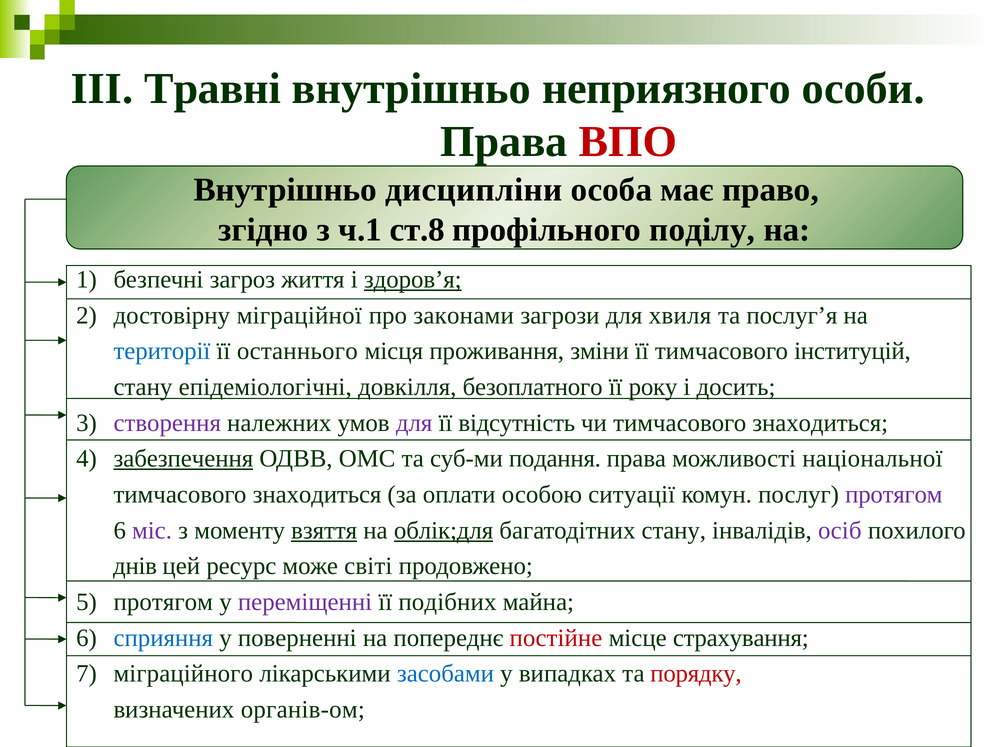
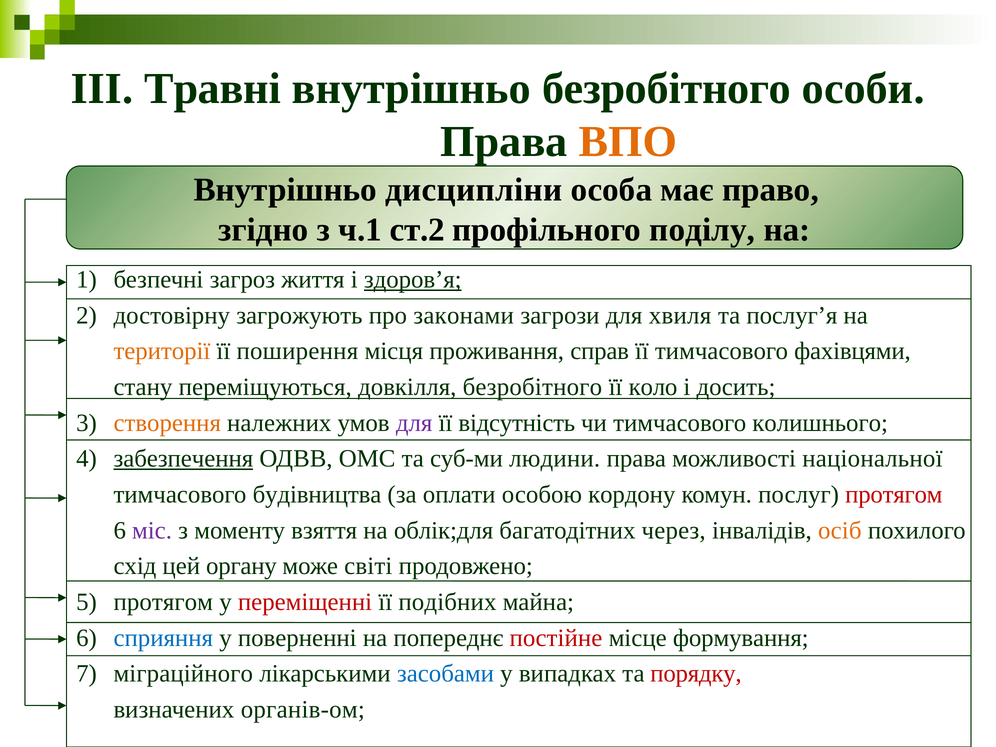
внутрішньо неприязного: неприязного -> безробітного (667, 89)
ВПО colour: red -> orange (628, 142)
ст.8: ст.8 -> ст.2 (417, 230)
міграційної: міграційної -> загрожують (299, 315)
території colour: blue -> orange (162, 351)
останнього: останнього -> поширення (297, 351)
зміни: зміни -> справ (600, 351)
інституцій: інституцій -> фахівцями (852, 351)
епідеміологічні: епідеміологічні -> переміщуються (265, 387)
довкілля безоплатного: безоплатного -> безробітного (532, 387)
року: року -> коло (653, 387)
створення colour: purple -> orange (167, 423)
чи тимчасового знаходиться: знаходиться -> колишнього (820, 423)
подання: подання -> людини (555, 459)
знаходиться: знаходиться -> будівництва (317, 495)
ситуації: ситуації -> кордону (632, 495)
протягом colour: purple -> red (894, 495)
взяття underline: present -> none (324, 530)
облік;для underline: present -> none (444, 530)
багатодітних стану: стану -> через (674, 530)
осіб colour: purple -> orange (840, 530)
днів: днів -> схід (135, 566)
ресурс: ресурс -> органу (241, 566)
переміщенні colour: purple -> red (305, 602)
страхування: страхування -> формування (741, 638)
